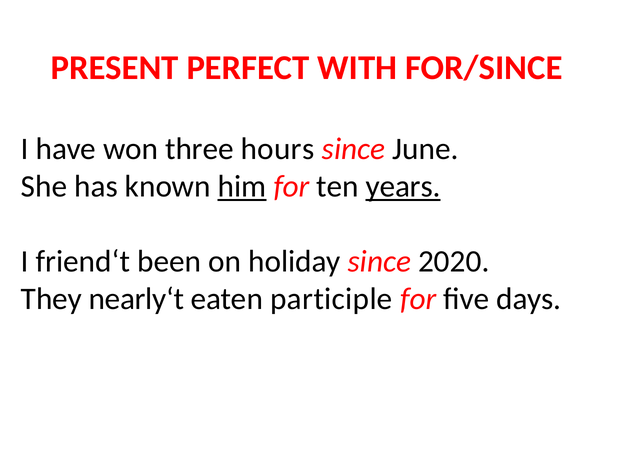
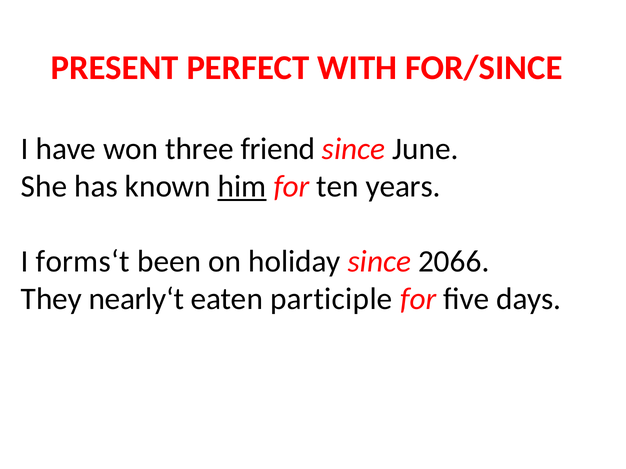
hours: hours -> friend (278, 149)
years underline: present -> none (403, 187)
friend‘t: friend‘t -> forms‘t (83, 262)
2020: 2020 -> 2066 (454, 262)
